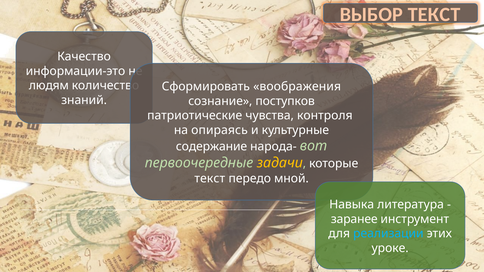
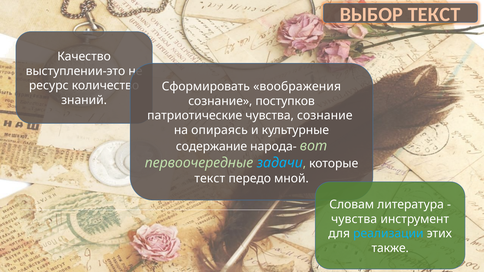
информации-это: информации-это -> выступлении-это (75, 71)
людям: людям -> ресурс (49, 86)
чувства контроля: контроля -> сознание (325, 116)
задачи colour: yellow -> light blue (280, 163)
Навыка: Навыка -> Словам (352, 205)
заранее: заранее -> чувства (354, 219)
уроке: уроке -> также (390, 248)
